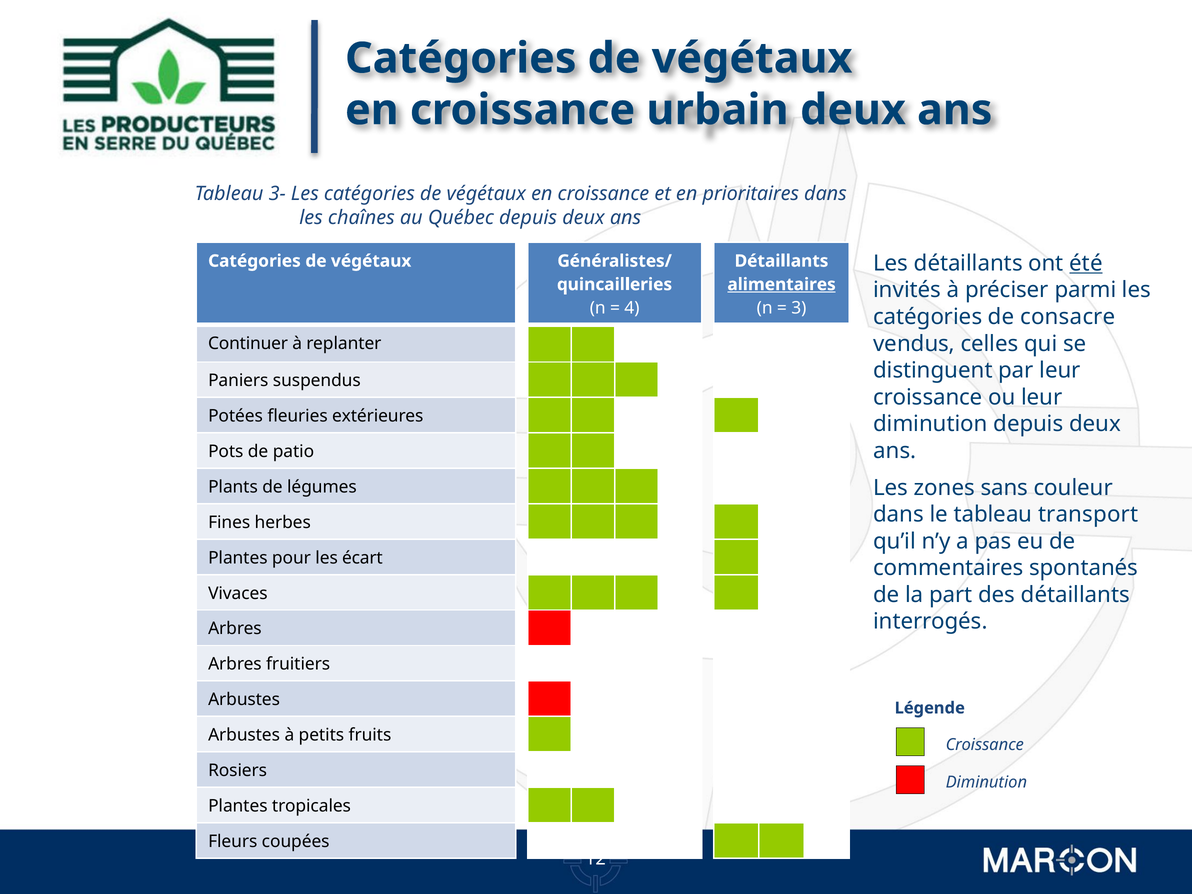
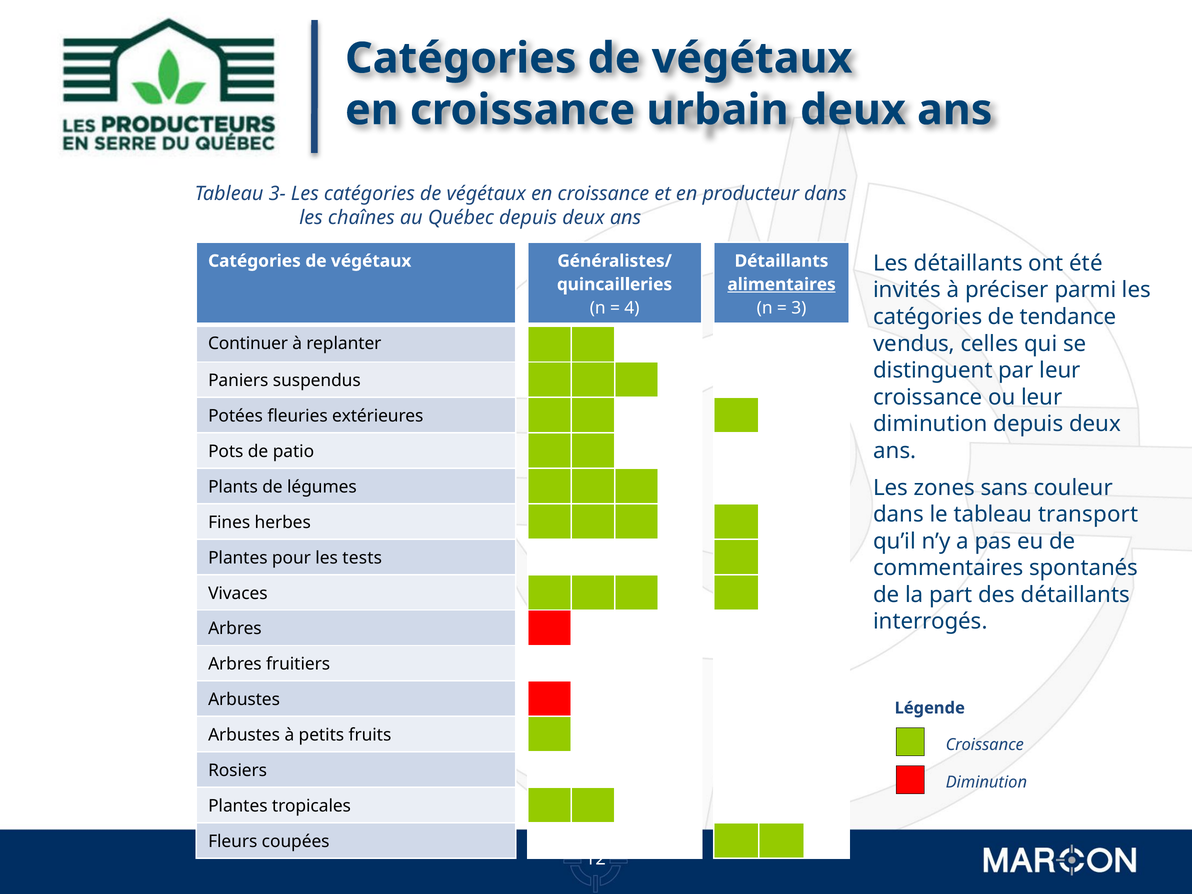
prioritaires: prioritaires -> producteur (751, 194)
été underline: present -> none (1086, 263)
consacre: consacre -> tendance (1068, 317)
écart: écart -> tests (362, 558)
